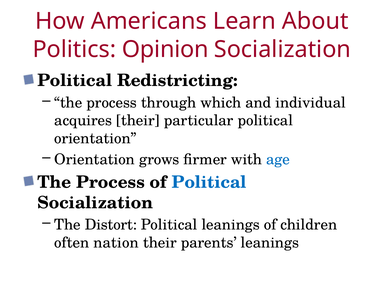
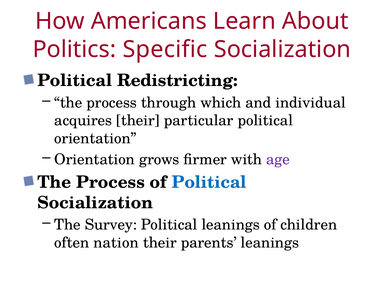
Opinion: Opinion -> Specific (165, 49)
age colour: blue -> purple (278, 159)
Distort: Distort -> Survey (111, 225)
